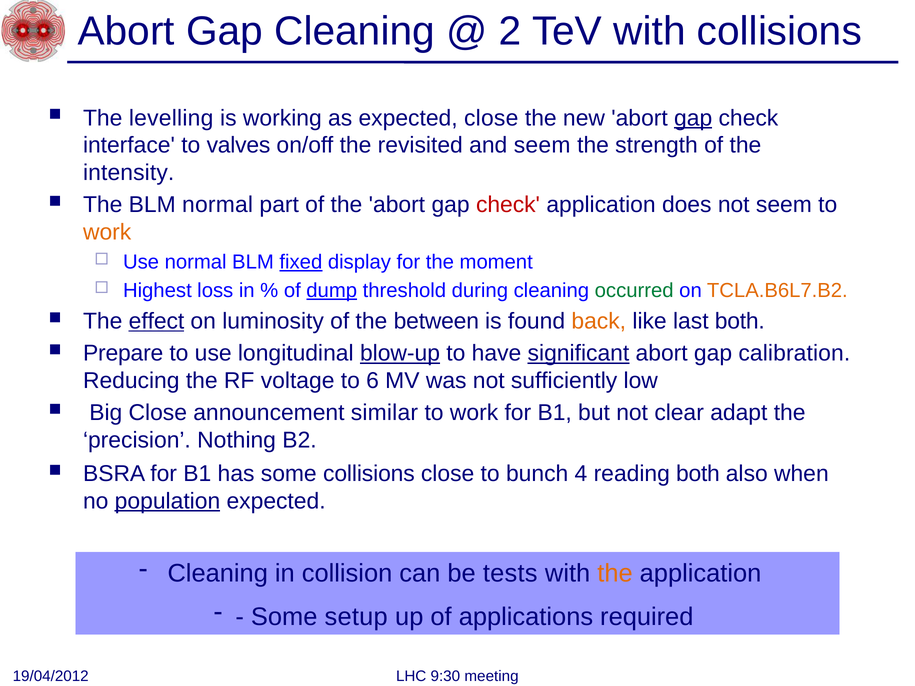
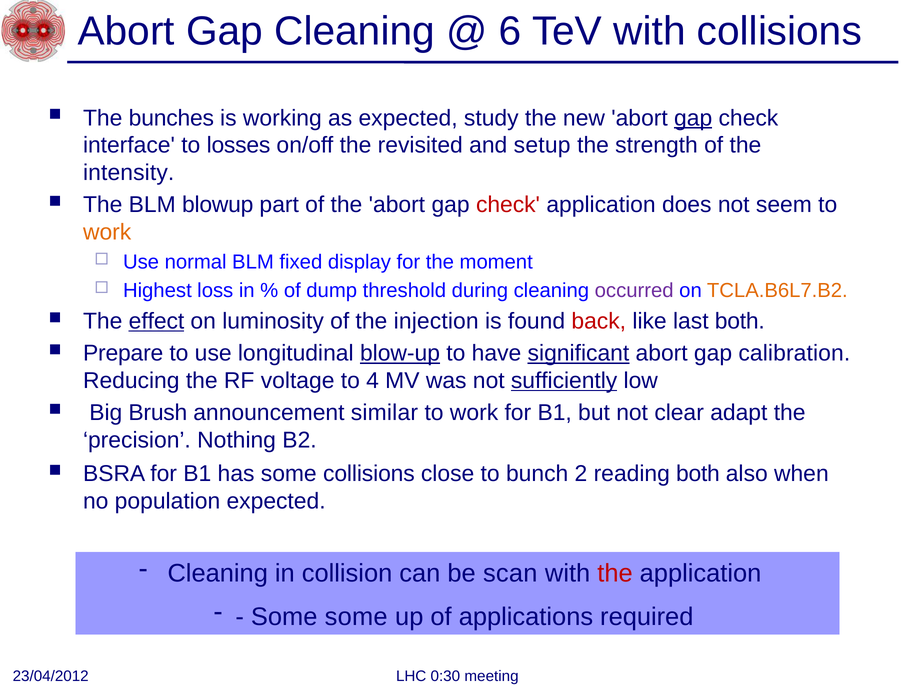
2: 2 -> 6 (510, 32)
levelling: levelling -> bunches (171, 118)
expected close: close -> study (491, 118)
valves: valves -> losses (239, 145)
and seem: seem -> setup (542, 145)
BLM normal: normal -> blowup (218, 205)
fixed underline: present -> none (301, 262)
dump underline: present -> none (332, 291)
occurred colour: green -> purple (634, 291)
between: between -> injection (436, 321)
back colour: orange -> red (599, 321)
6: 6 -> 4 (373, 381)
sufficiently underline: none -> present (564, 381)
Big Close: Close -> Brush (158, 413)
4: 4 -> 2 (581, 474)
population underline: present -> none (167, 501)
tests: tests -> scan (510, 574)
the colour: orange -> red (615, 574)
Some setup: setup -> some (356, 617)
19/04/2012: 19/04/2012 -> 23/04/2012 (51, 676)
9:30: 9:30 -> 0:30 (445, 676)
